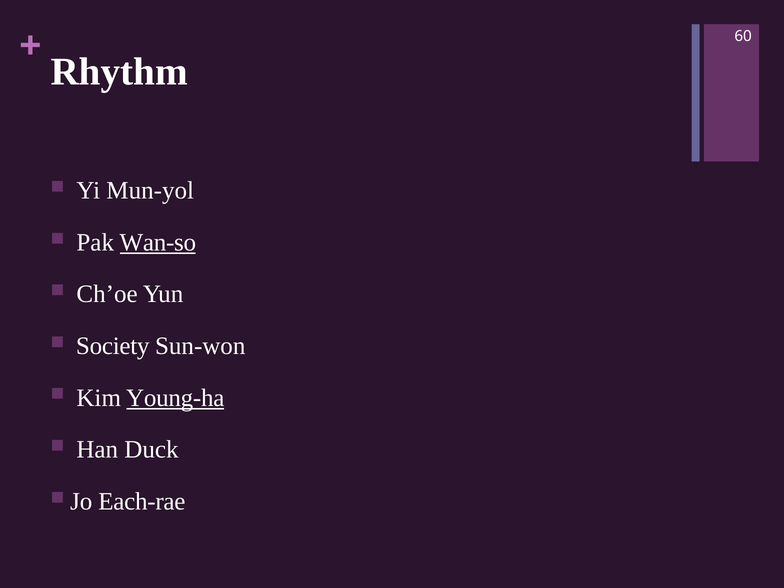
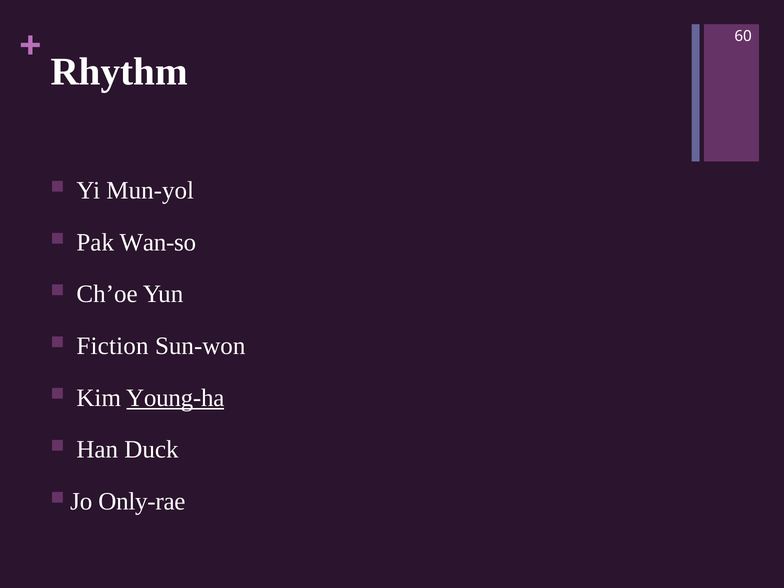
Wan-so underline: present -> none (158, 242)
Society: Society -> Fiction (112, 346)
Each-rae: Each-rae -> Only-rae (142, 501)
